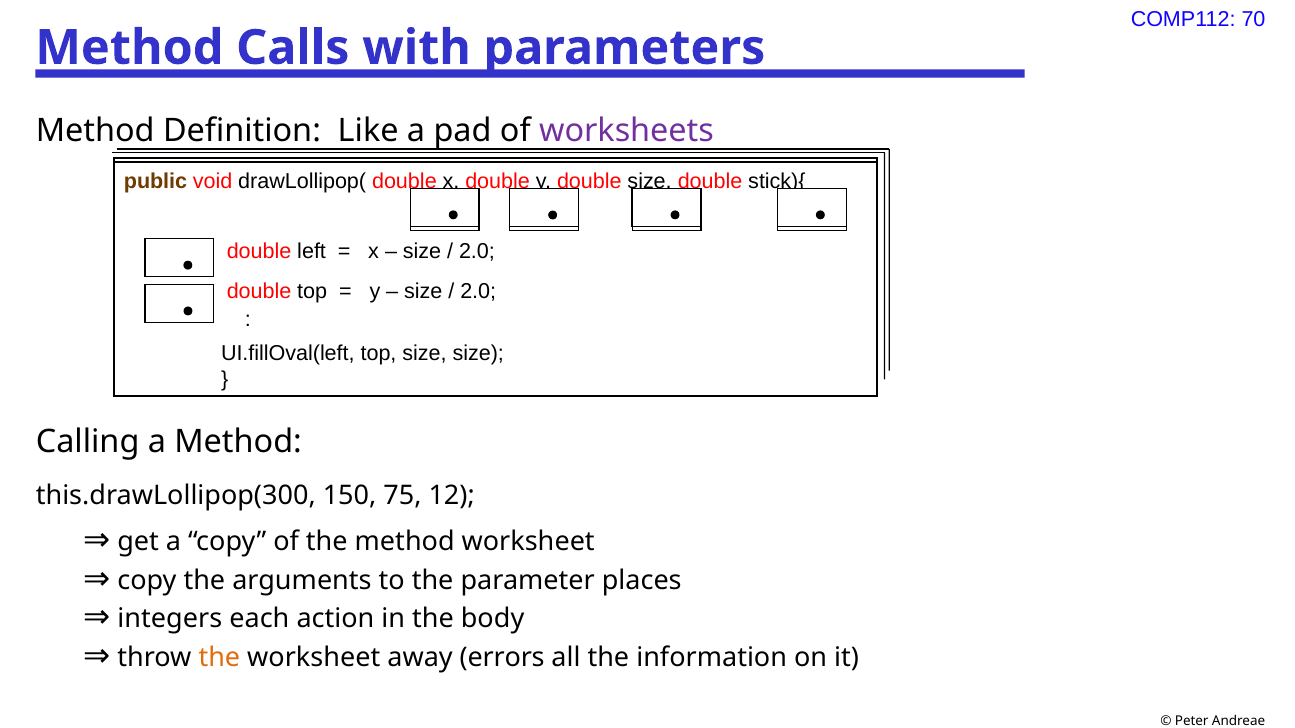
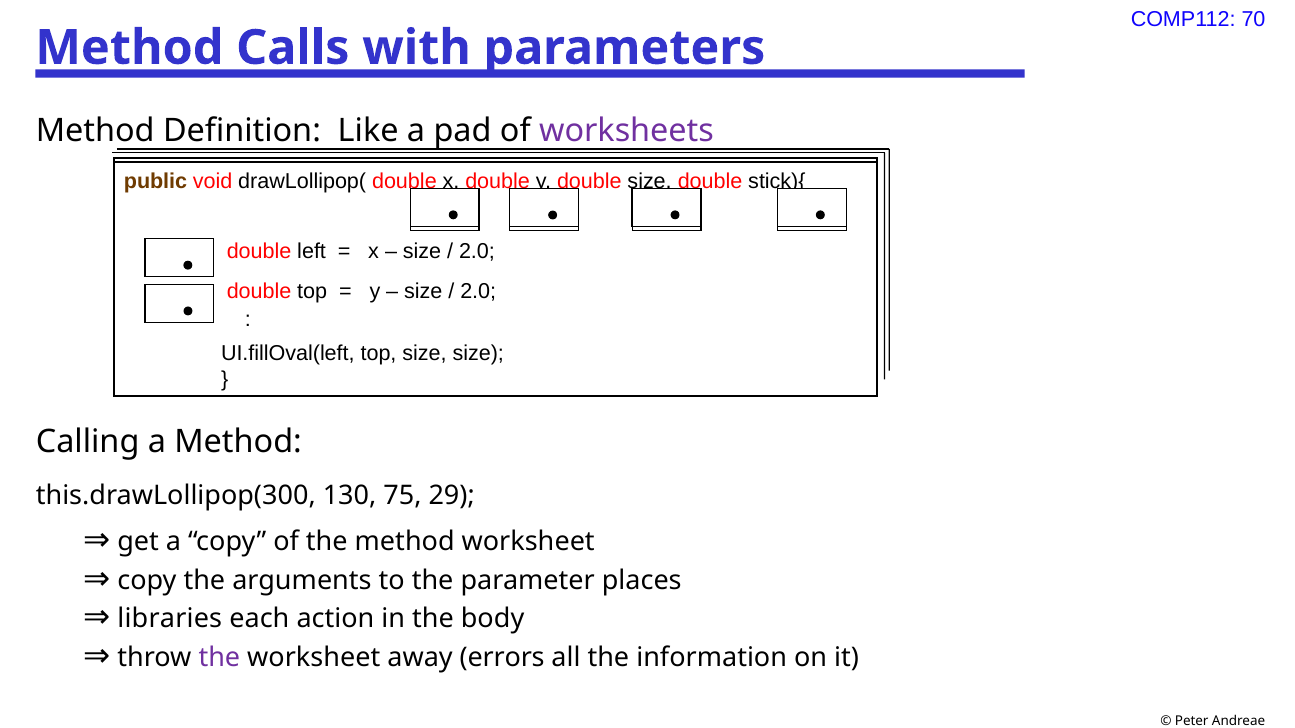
150: 150 -> 130 (350, 496)
12: 12 -> 29 (452, 496)
integers: integers -> libraries (170, 619)
the colour: orange -> purple (219, 658)
